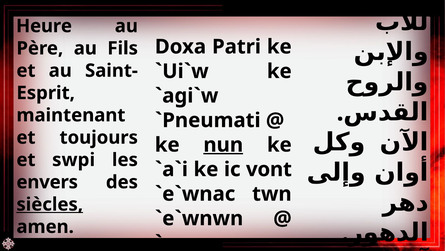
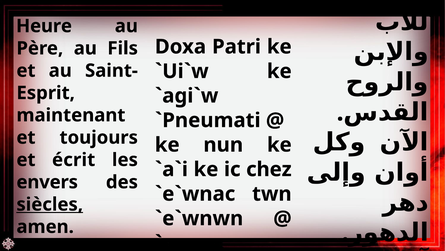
nun underline: present -> none (223, 144)
swpi: swpi -> écrit (74, 159)
vont: vont -> chez (269, 169)
